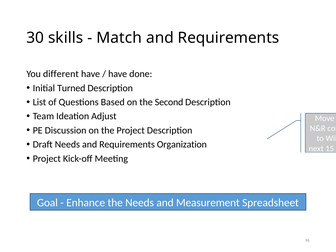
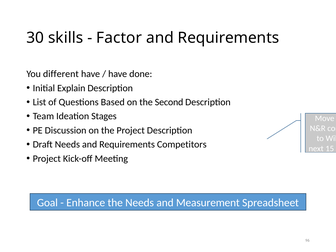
Match: Match -> Factor (119, 38)
Turned: Turned -> Explain (71, 88)
Adjust: Adjust -> Stages (104, 116)
Organization: Organization -> Competitors (182, 144)
